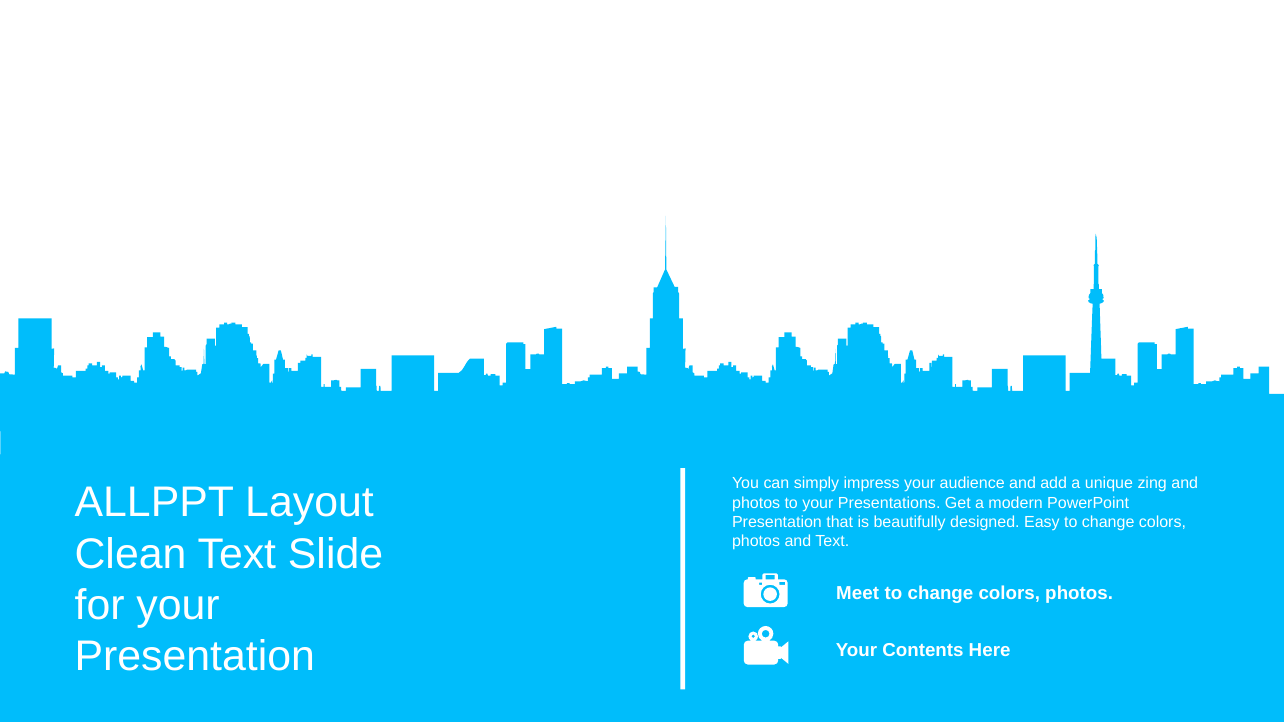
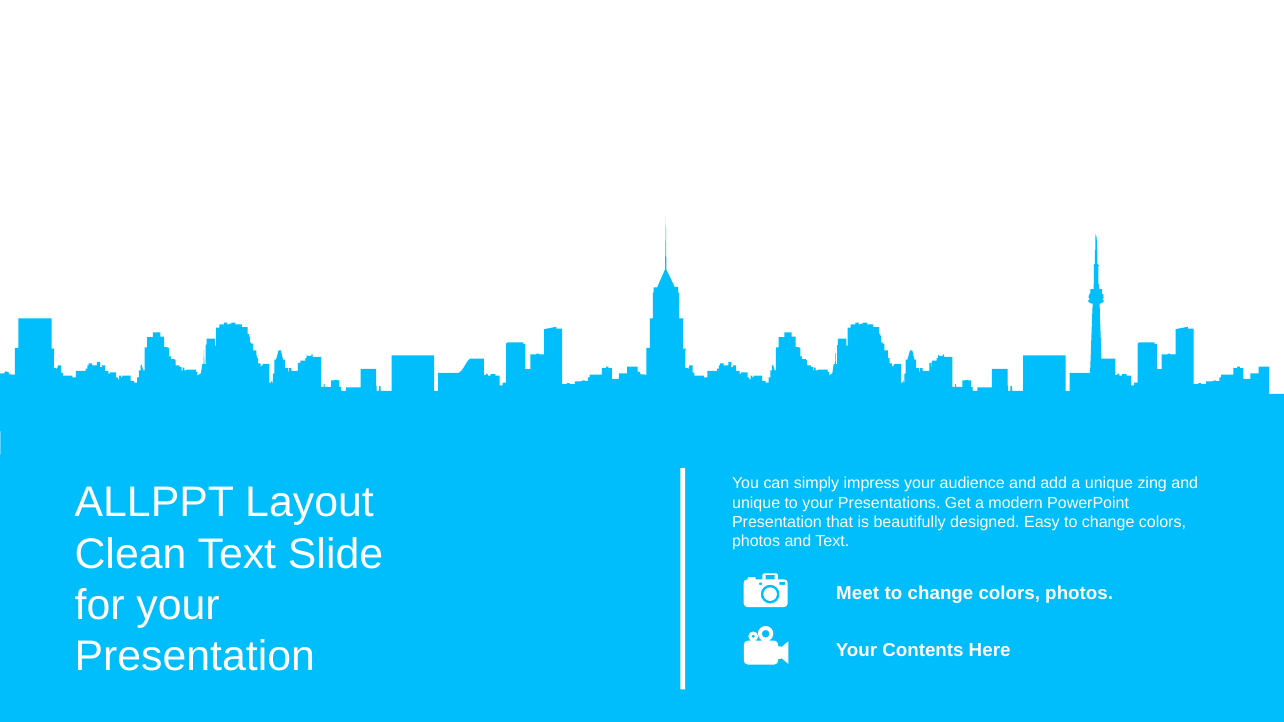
photos: photos -> unique (756, 503)
